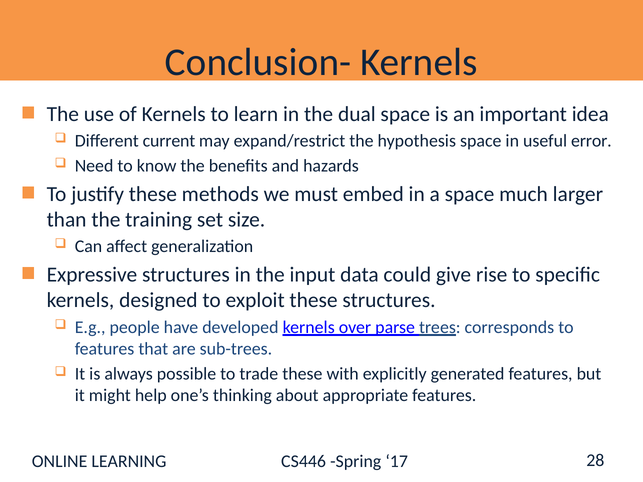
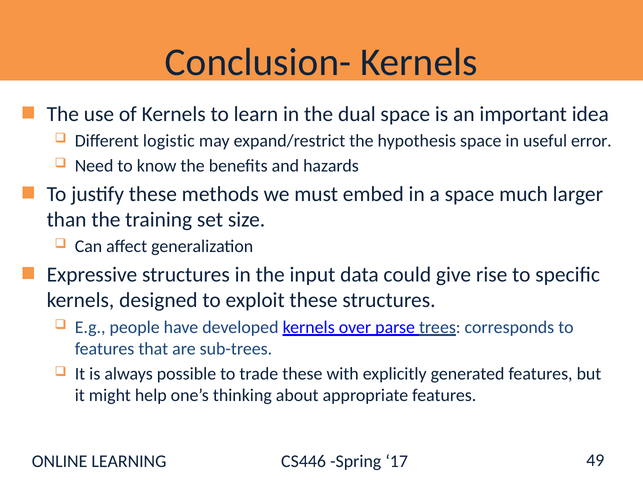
current: current -> logistic (169, 141)
28: 28 -> 49 (595, 461)
